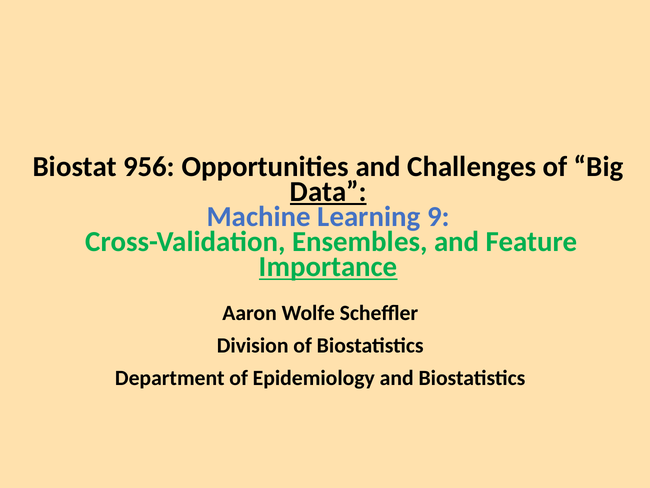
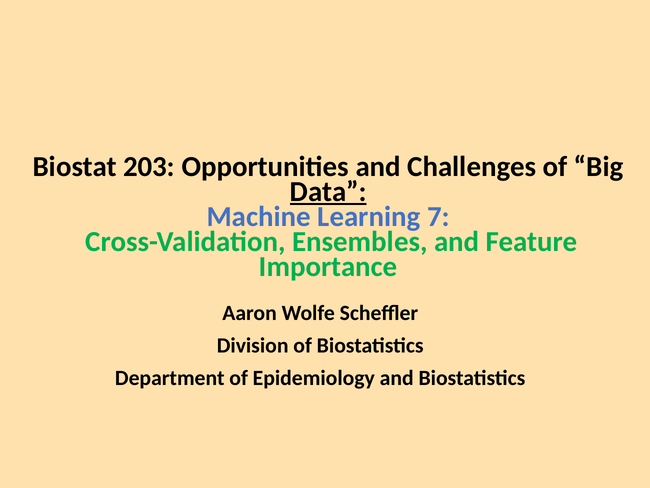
956: 956 -> 203 (149, 167)
9: 9 -> 7 (438, 216)
Importance underline: present -> none (328, 266)
